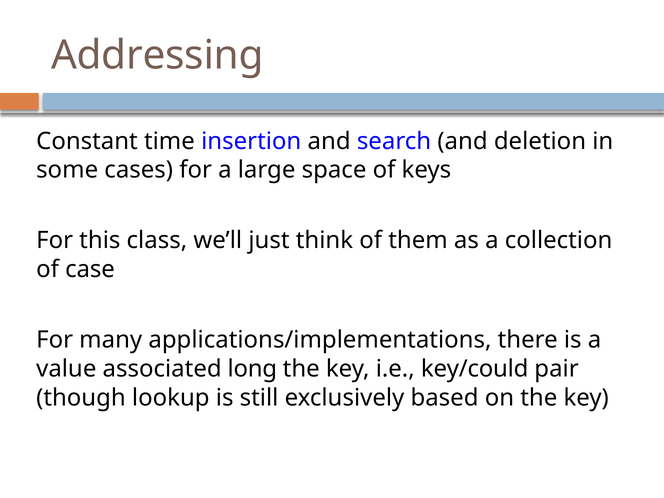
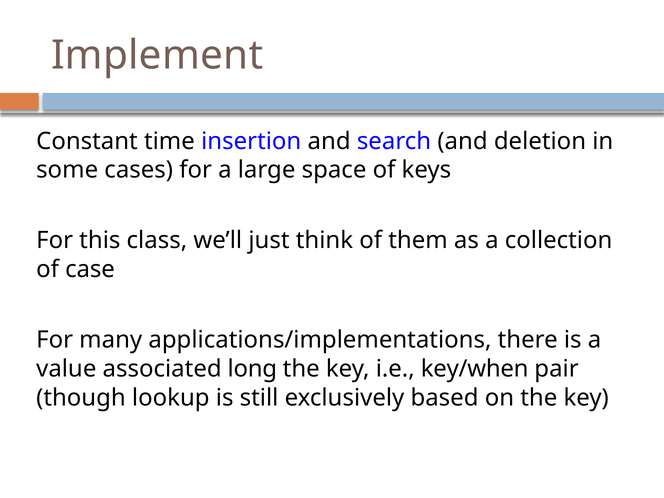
Addressing: Addressing -> Implement (157, 55)
key/could: key/could -> key/when (475, 369)
